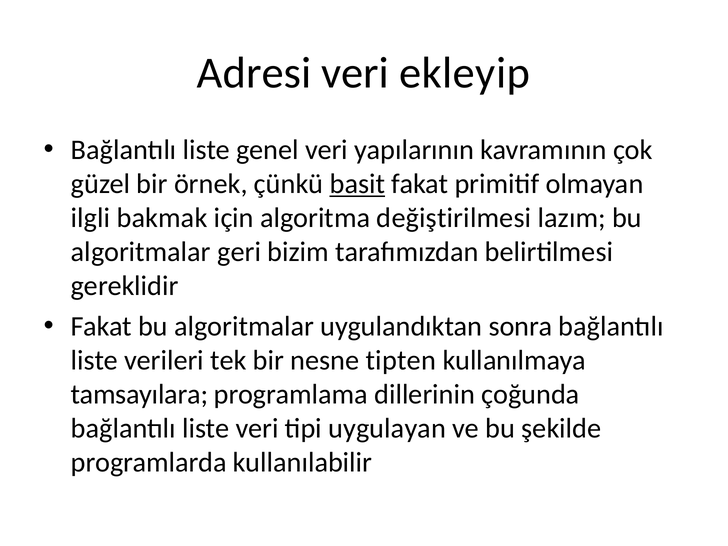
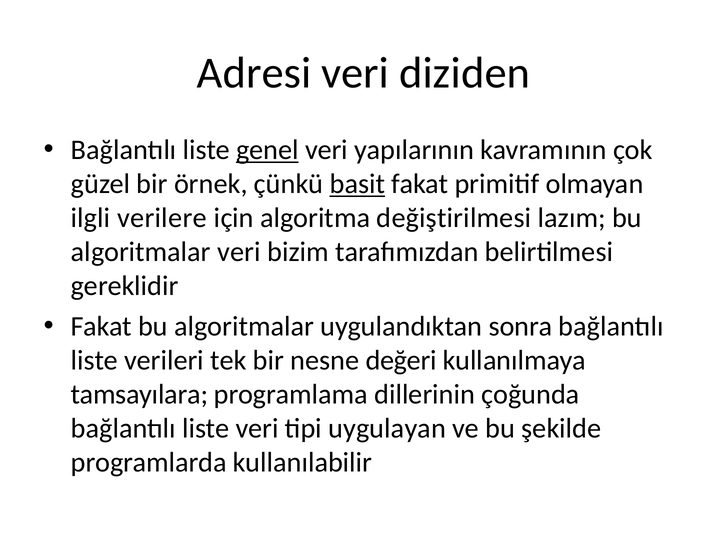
ekleyip: ekleyip -> diziden (465, 73)
genel underline: none -> present (267, 150)
bakmak: bakmak -> verilere (162, 218)
algoritmalar geri: geri -> veri (239, 252)
tipten: tipten -> değeri (401, 360)
